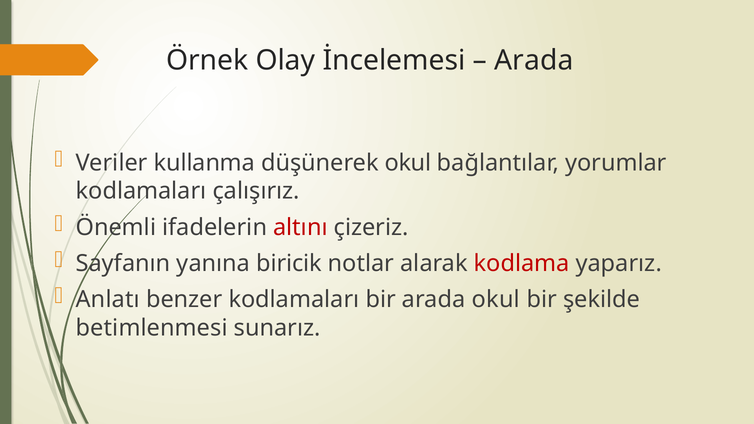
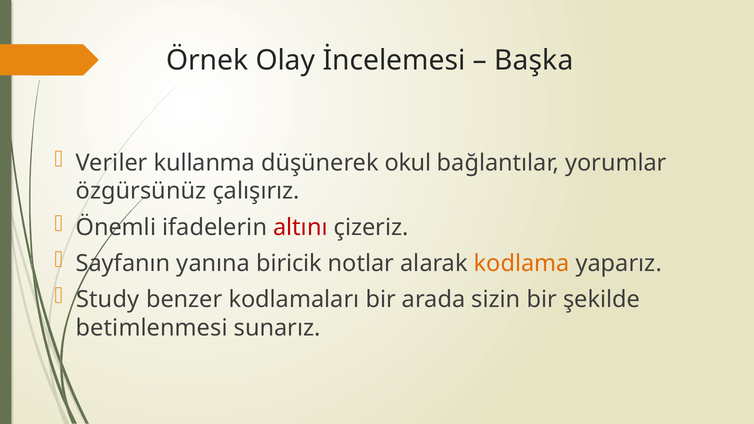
Arada: Arada -> Başka (534, 60)
kodlamaları: kodlamaları -> özgürsünüz (141, 191)
kodlama colour: red -> orange (522, 263)
Anlatı: Anlatı -> Study (108, 300)
arada okul: okul -> sizin (496, 300)
